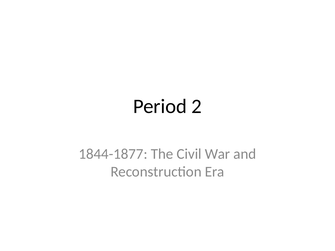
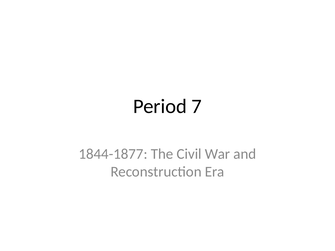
2: 2 -> 7 (197, 106)
